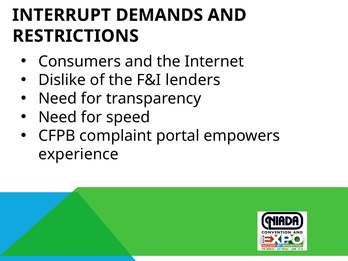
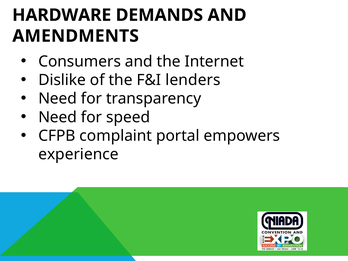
INTERRUPT: INTERRUPT -> HARDWARE (62, 15)
RESTRICTIONS: RESTRICTIONS -> AMENDMENTS (76, 36)
